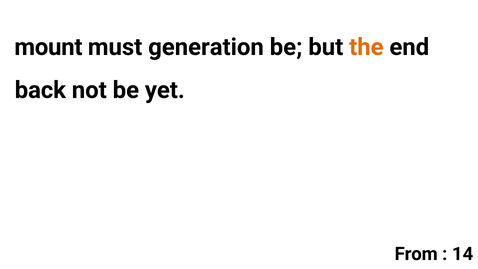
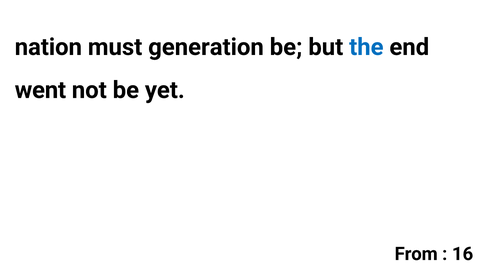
mount: mount -> nation (48, 47)
the colour: orange -> blue (366, 47)
back: back -> went (40, 90)
14: 14 -> 16 (463, 254)
